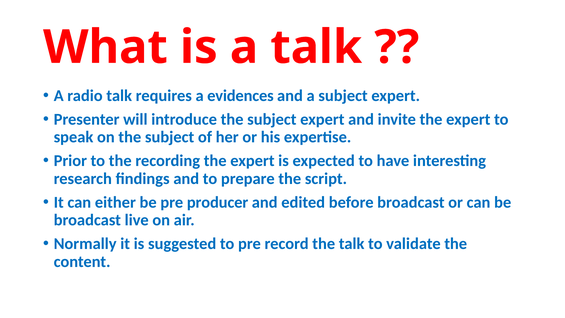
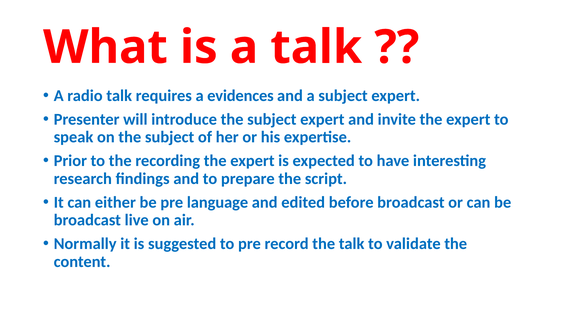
producer: producer -> language (218, 202)
